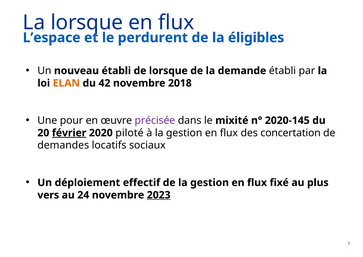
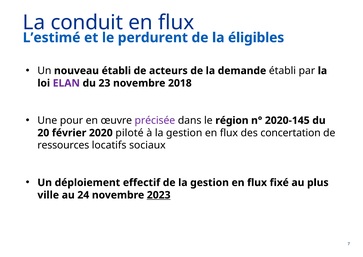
La lorsque: lorsque -> conduit (87, 23)
L’espace: L’espace -> L’estimé (52, 38)
de lorsque: lorsque -> acteurs (168, 71)
ELAN colour: orange -> purple (66, 83)
42: 42 -> 23 (104, 83)
mixité: mixité -> région (232, 120)
février underline: present -> none (69, 133)
demandes: demandes -> ressources (63, 145)
vers: vers -> ville (48, 195)
